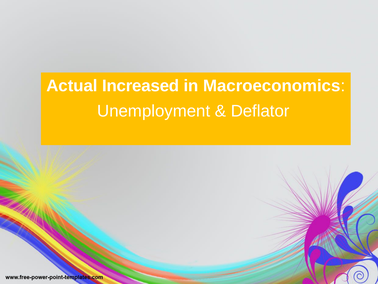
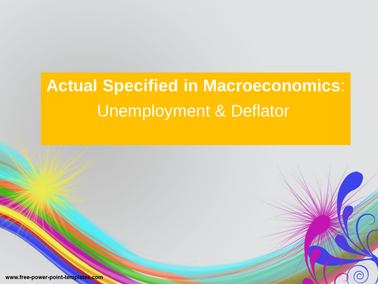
Increased: Increased -> Specified (140, 86)
